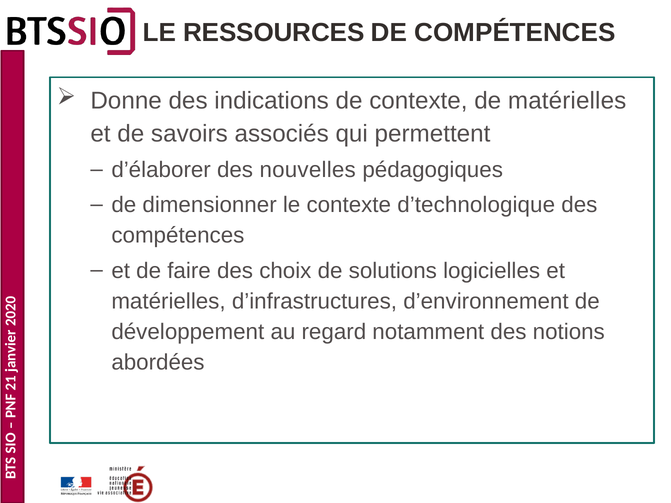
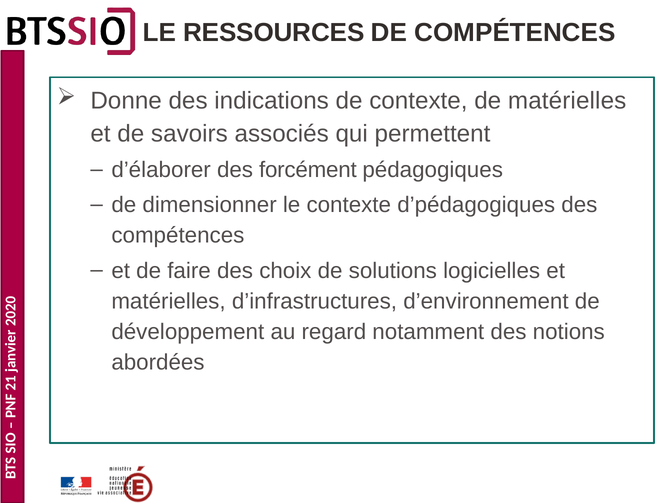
nouvelles: nouvelles -> forcément (308, 170)
d’technologique: d’technologique -> d’pédagogiques (476, 205)
